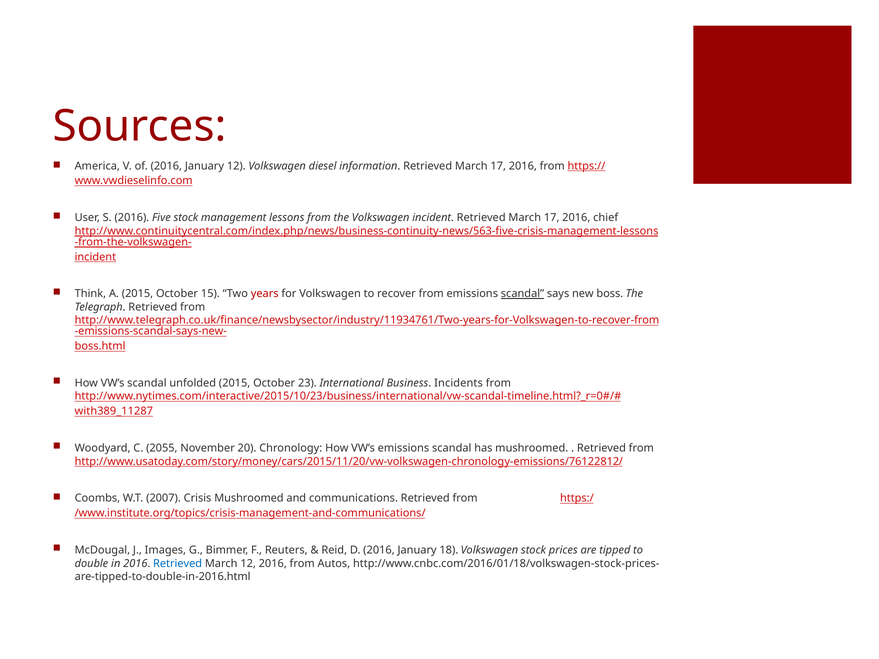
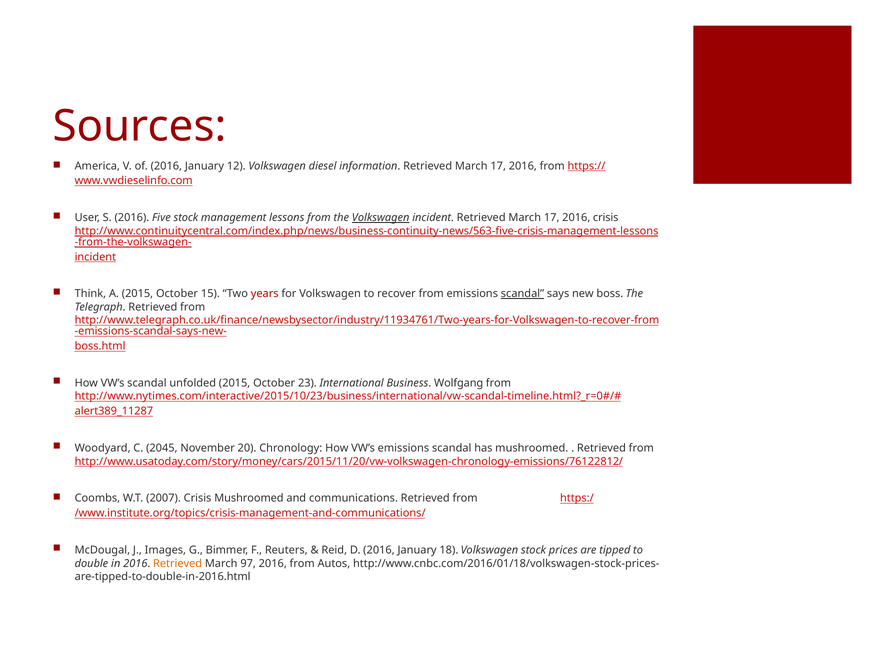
Volkswagen underline: none -> present (381, 218)
2016 chief: chief -> crisis (606, 218)
Incidents: Incidents -> Wolfgang (459, 383)
with389_11287: with389_11287 -> alert389_11287 (114, 411)
2055: 2055 -> 2045 (162, 448)
Retrieved colour: blue -> orange (178, 564)
March 12: 12 -> 97 (248, 564)
